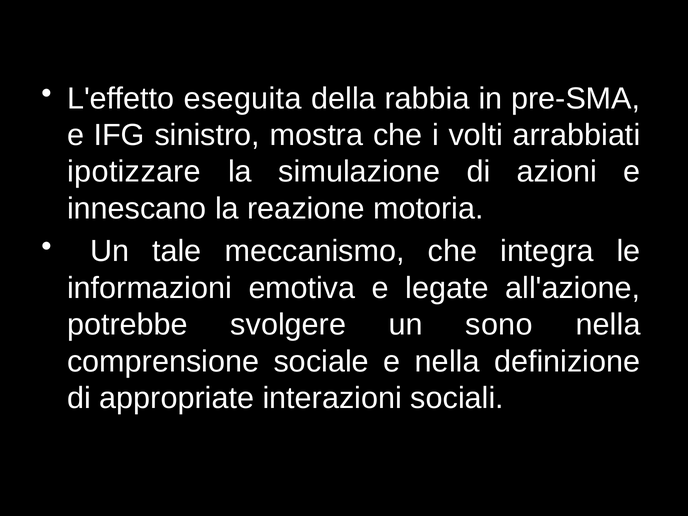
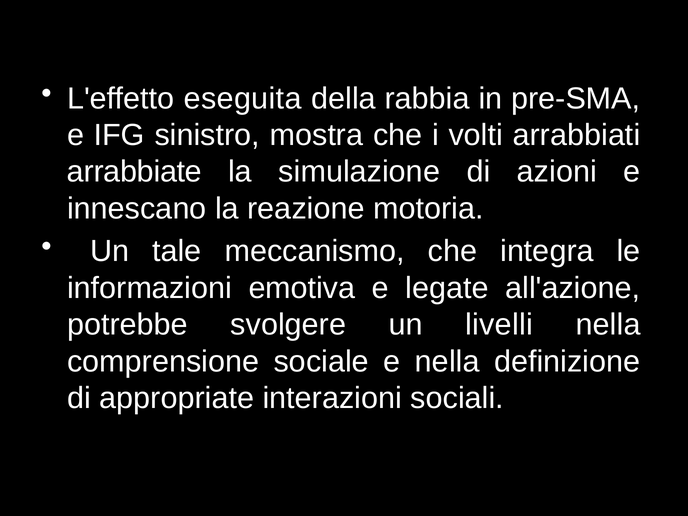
ipotizzare: ipotizzare -> arrabbiate (134, 172)
sono: sono -> livelli (499, 325)
